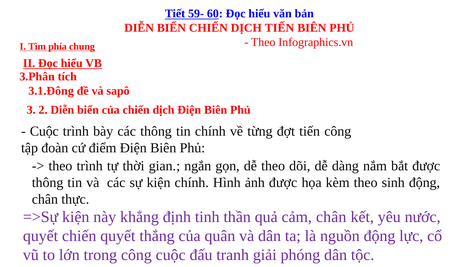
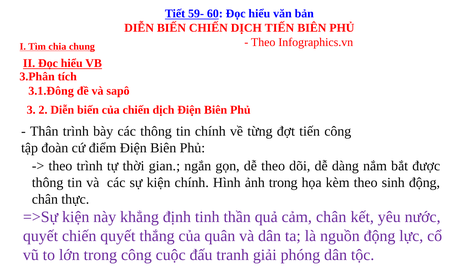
phía: phía -> chia (57, 47)
Cuộc: Cuộc -> Thân (44, 131)
ảnh được: được -> trong (283, 183)
